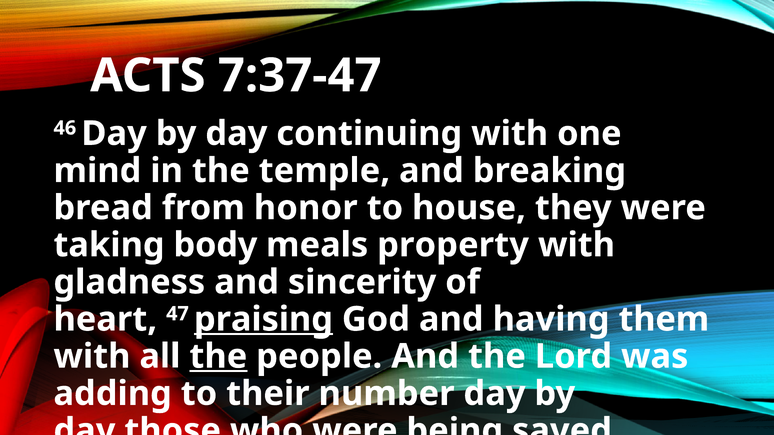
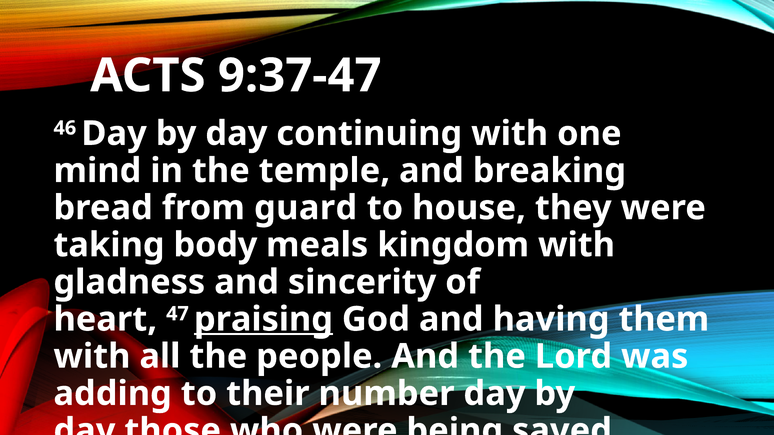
7:37-47: 7:37-47 -> 9:37-47 (300, 76)
honor: honor -> guard (306, 208)
property: property -> kingdom (453, 245)
the underline: present -> none (218, 357)
